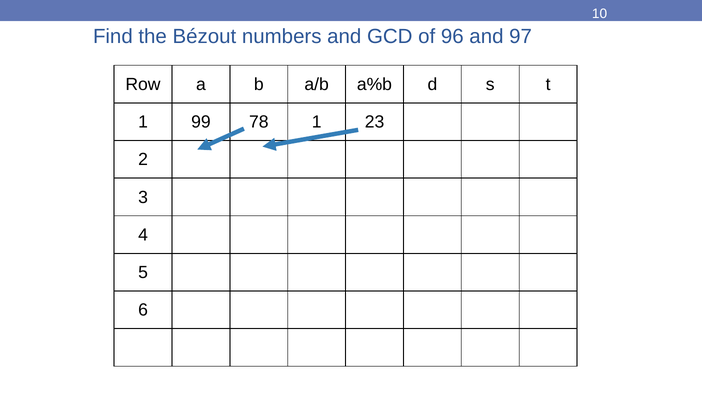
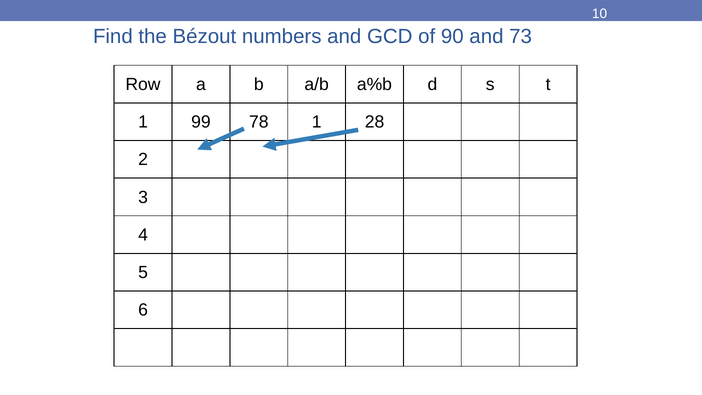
96: 96 -> 90 (452, 37)
97: 97 -> 73 (521, 37)
23: 23 -> 28 (375, 122)
